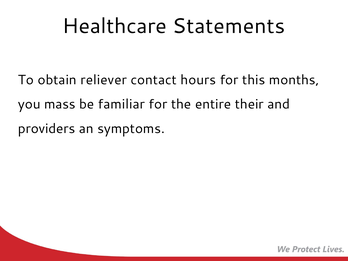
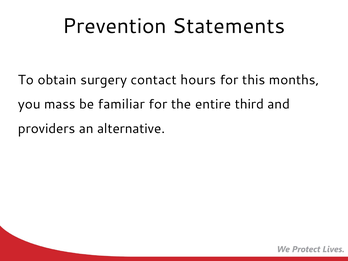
Healthcare: Healthcare -> Prevention (115, 26)
reliever: reliever -> surgery (104, 80)
their: their -> third (249, 104)
symptoms: symptoms -> alternative (131, 129)
